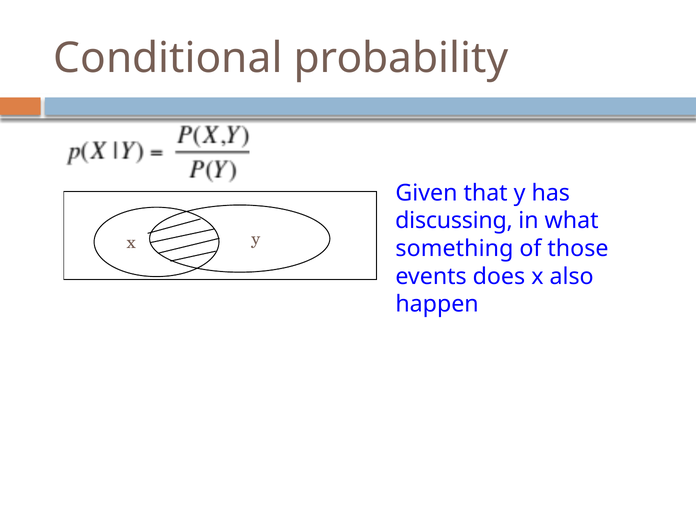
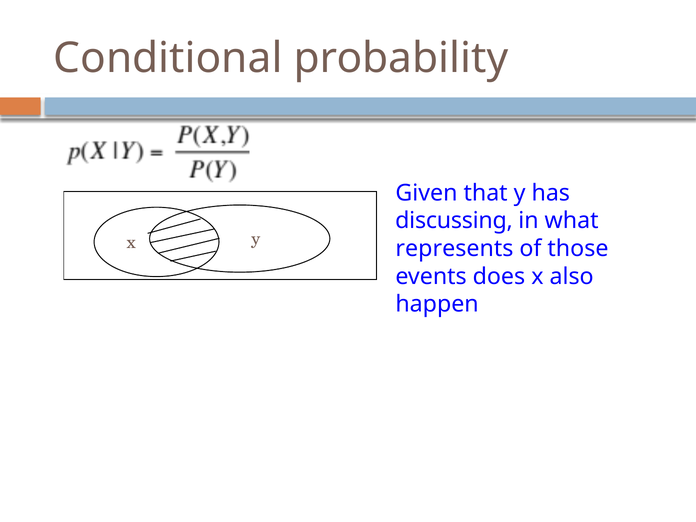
something: something -> represents (454, 249)
